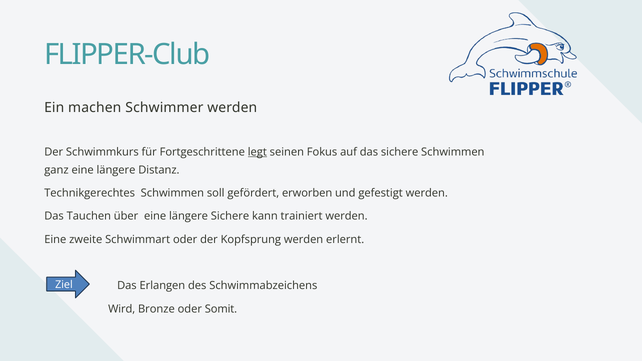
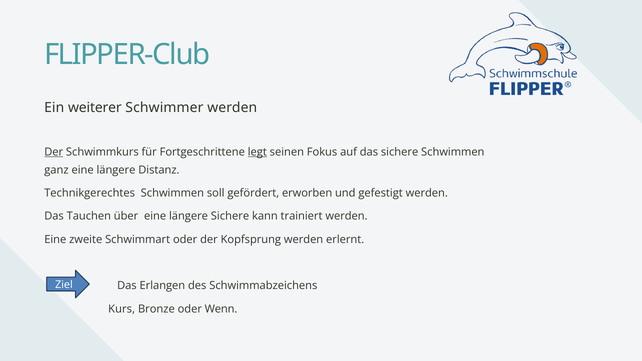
machen: machen -> weiterer (95, 108)
Der underline: none -> present (54, 152)
Wird: Wird -> Kurs (122, 309)
Somit: Somit -> Wenn (221, 309)
